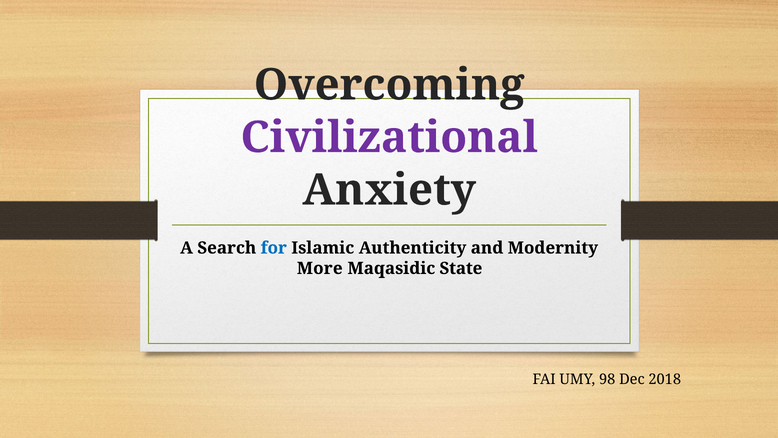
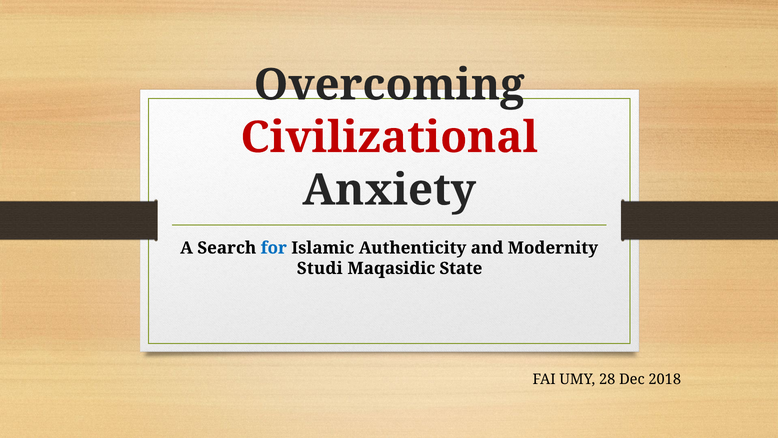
Civilizational colour: purple -> red (389, 137)
More: More -> Studi (320, 268)
98: 98 -> 28 (607, 379)
